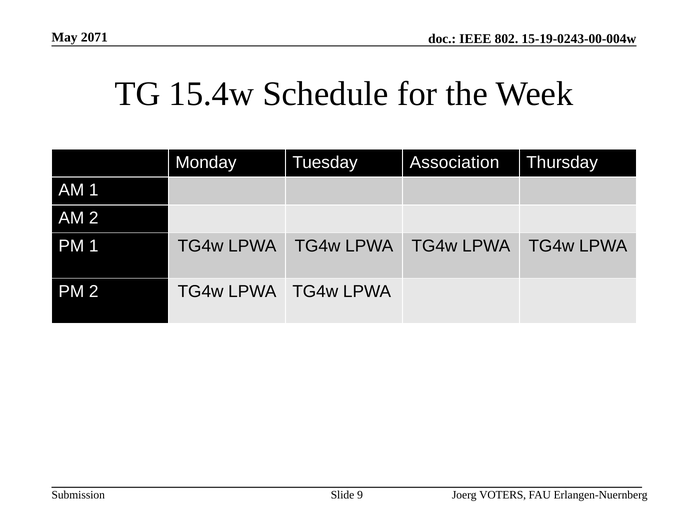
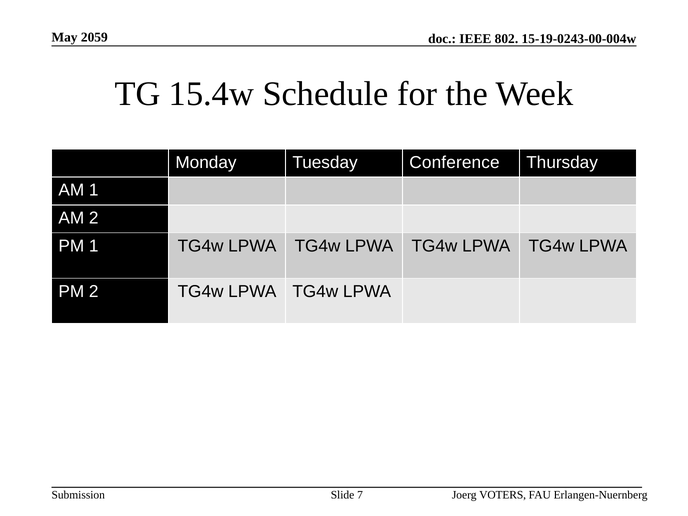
2071: 2071 -> 2059 (94, 38)
Association: Association -> Conference (455, 162)
9: 9 -> 7 (360, 495)
